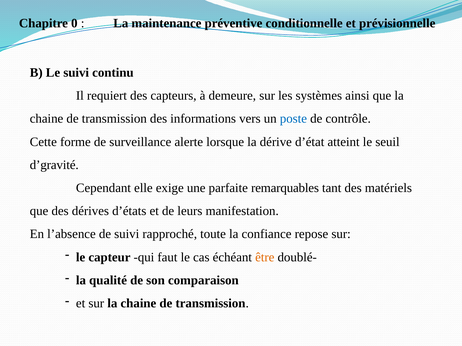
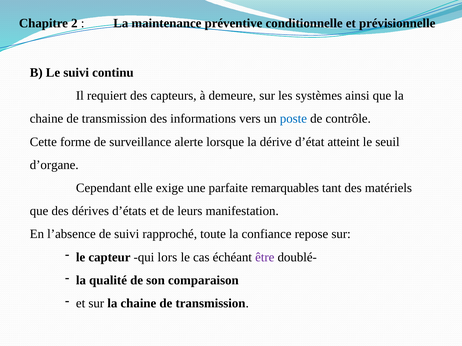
0: 0 -> 2 (74, 23)
d’gravité: d’gravité -> d’organe (54, 165)
faut: faut -> lors (167, 258)
être colour: orange -> purple (265, 258)
